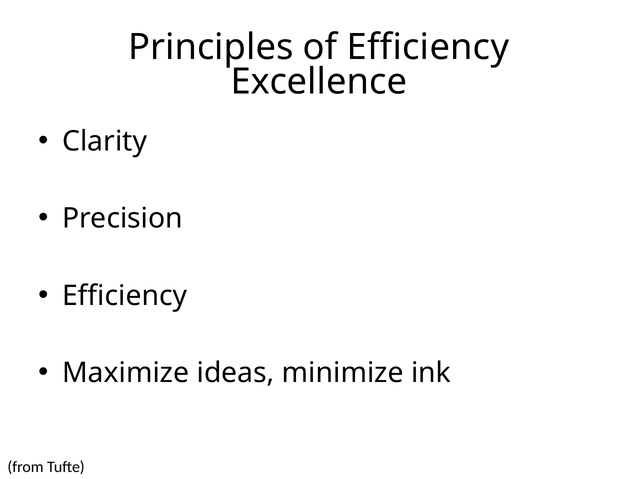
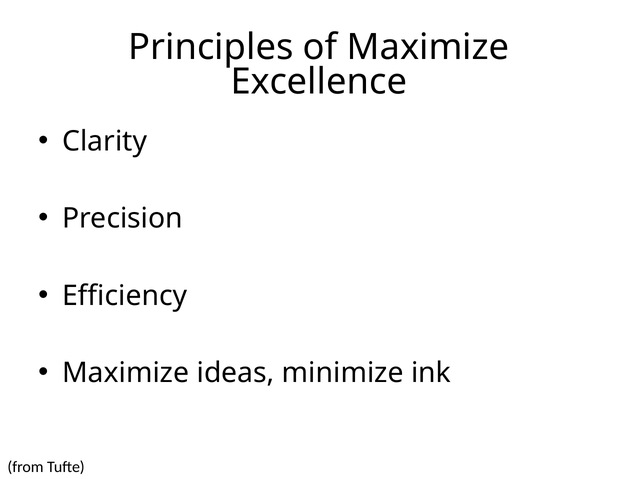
of Efficiency: Efficiency -> Maximize (428, 47)
